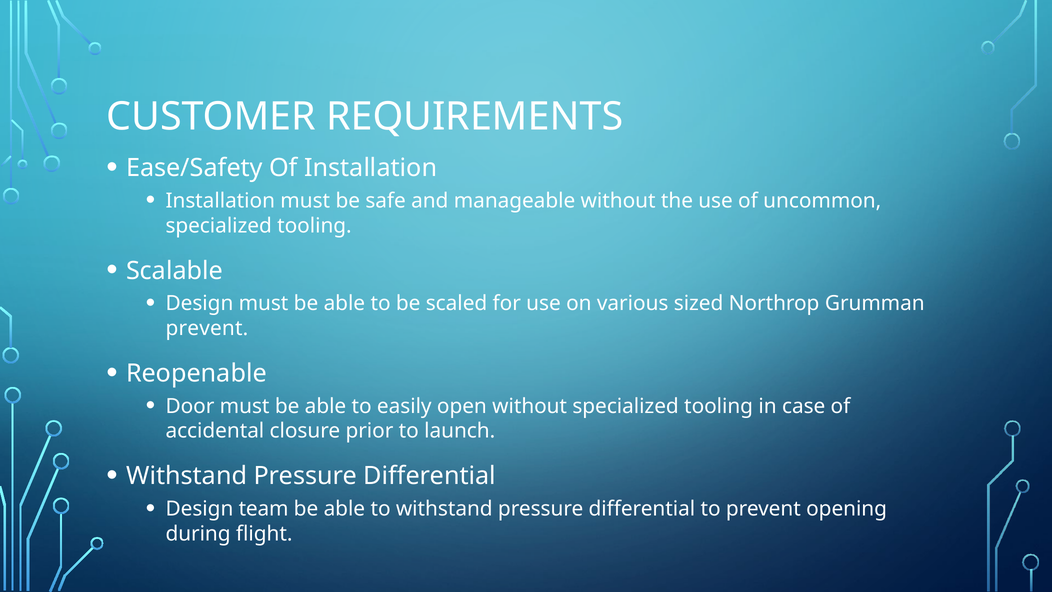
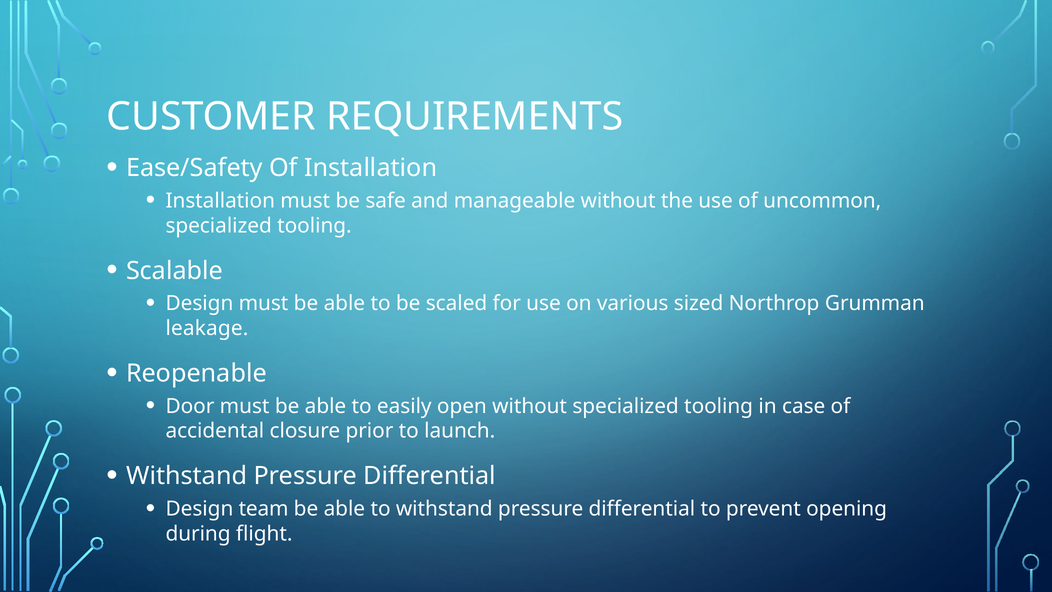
prevent: prevent -> leakage (207, 328)
